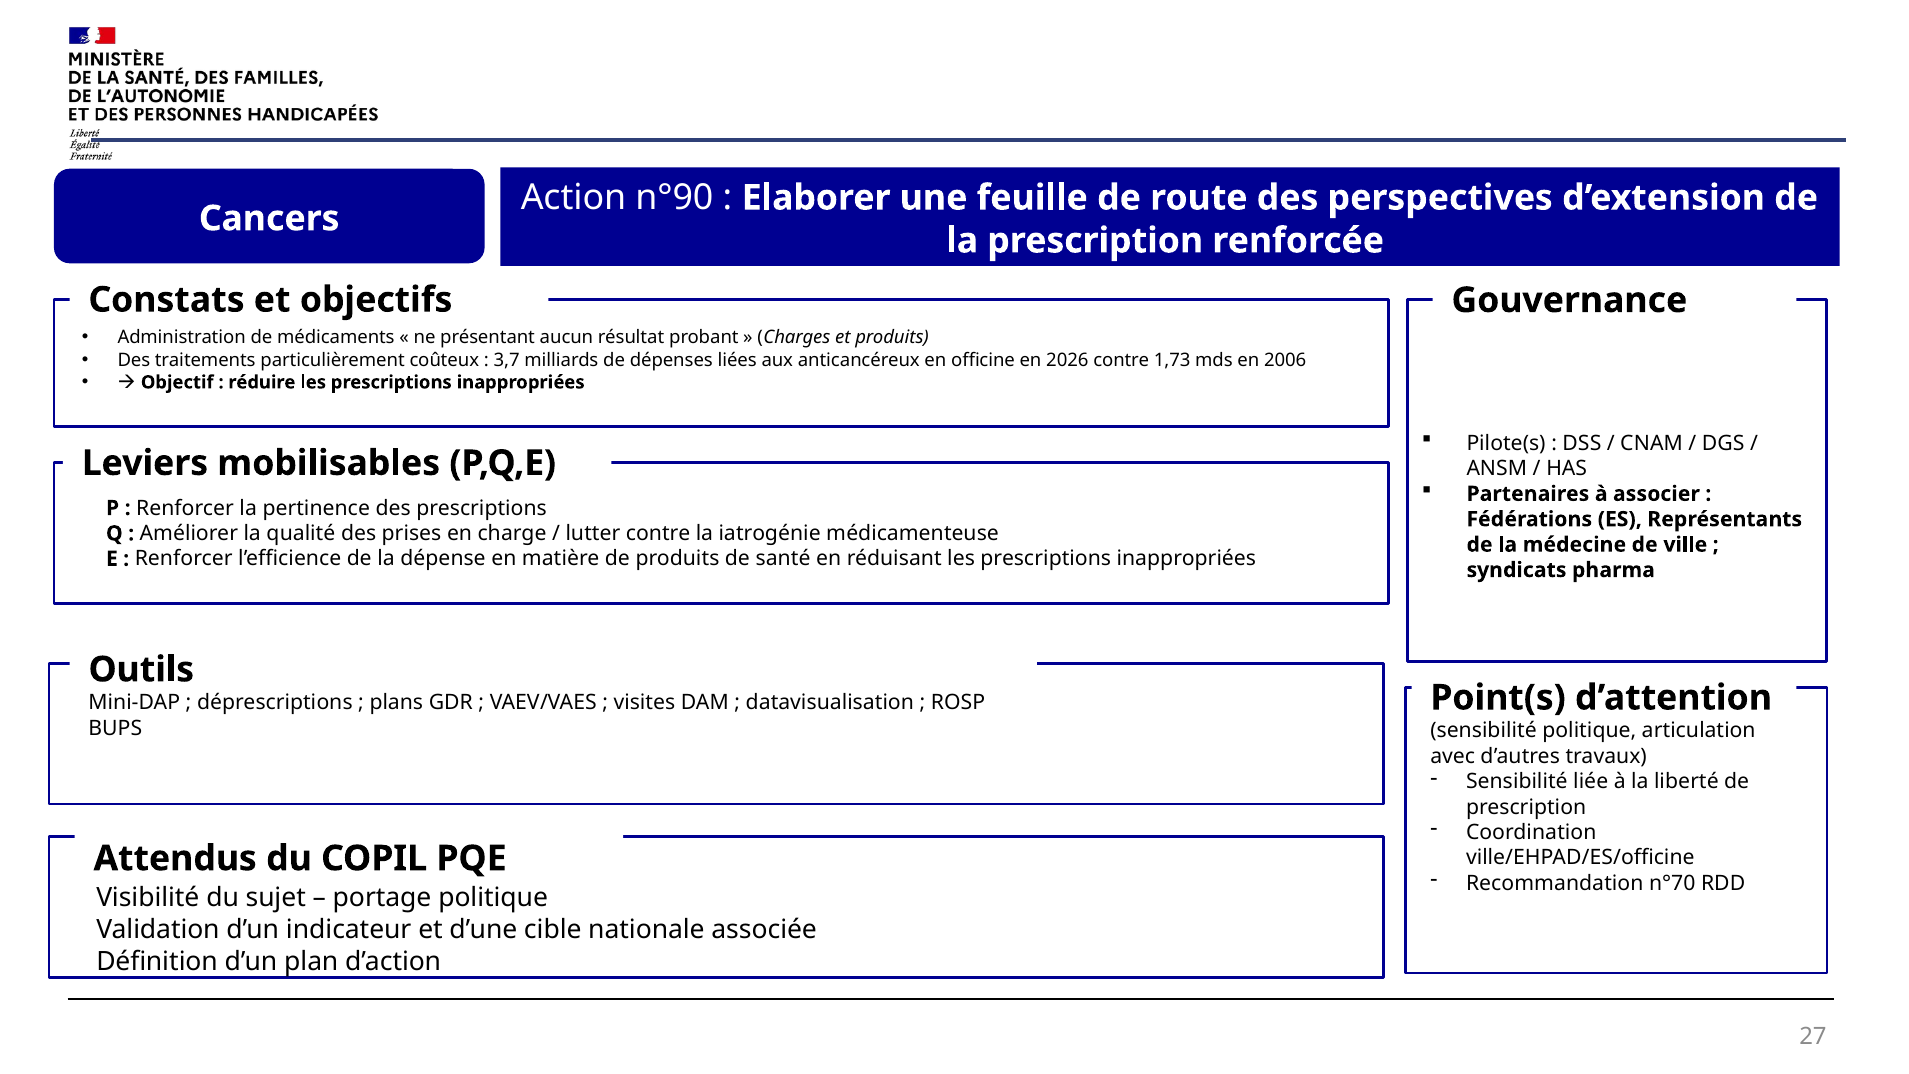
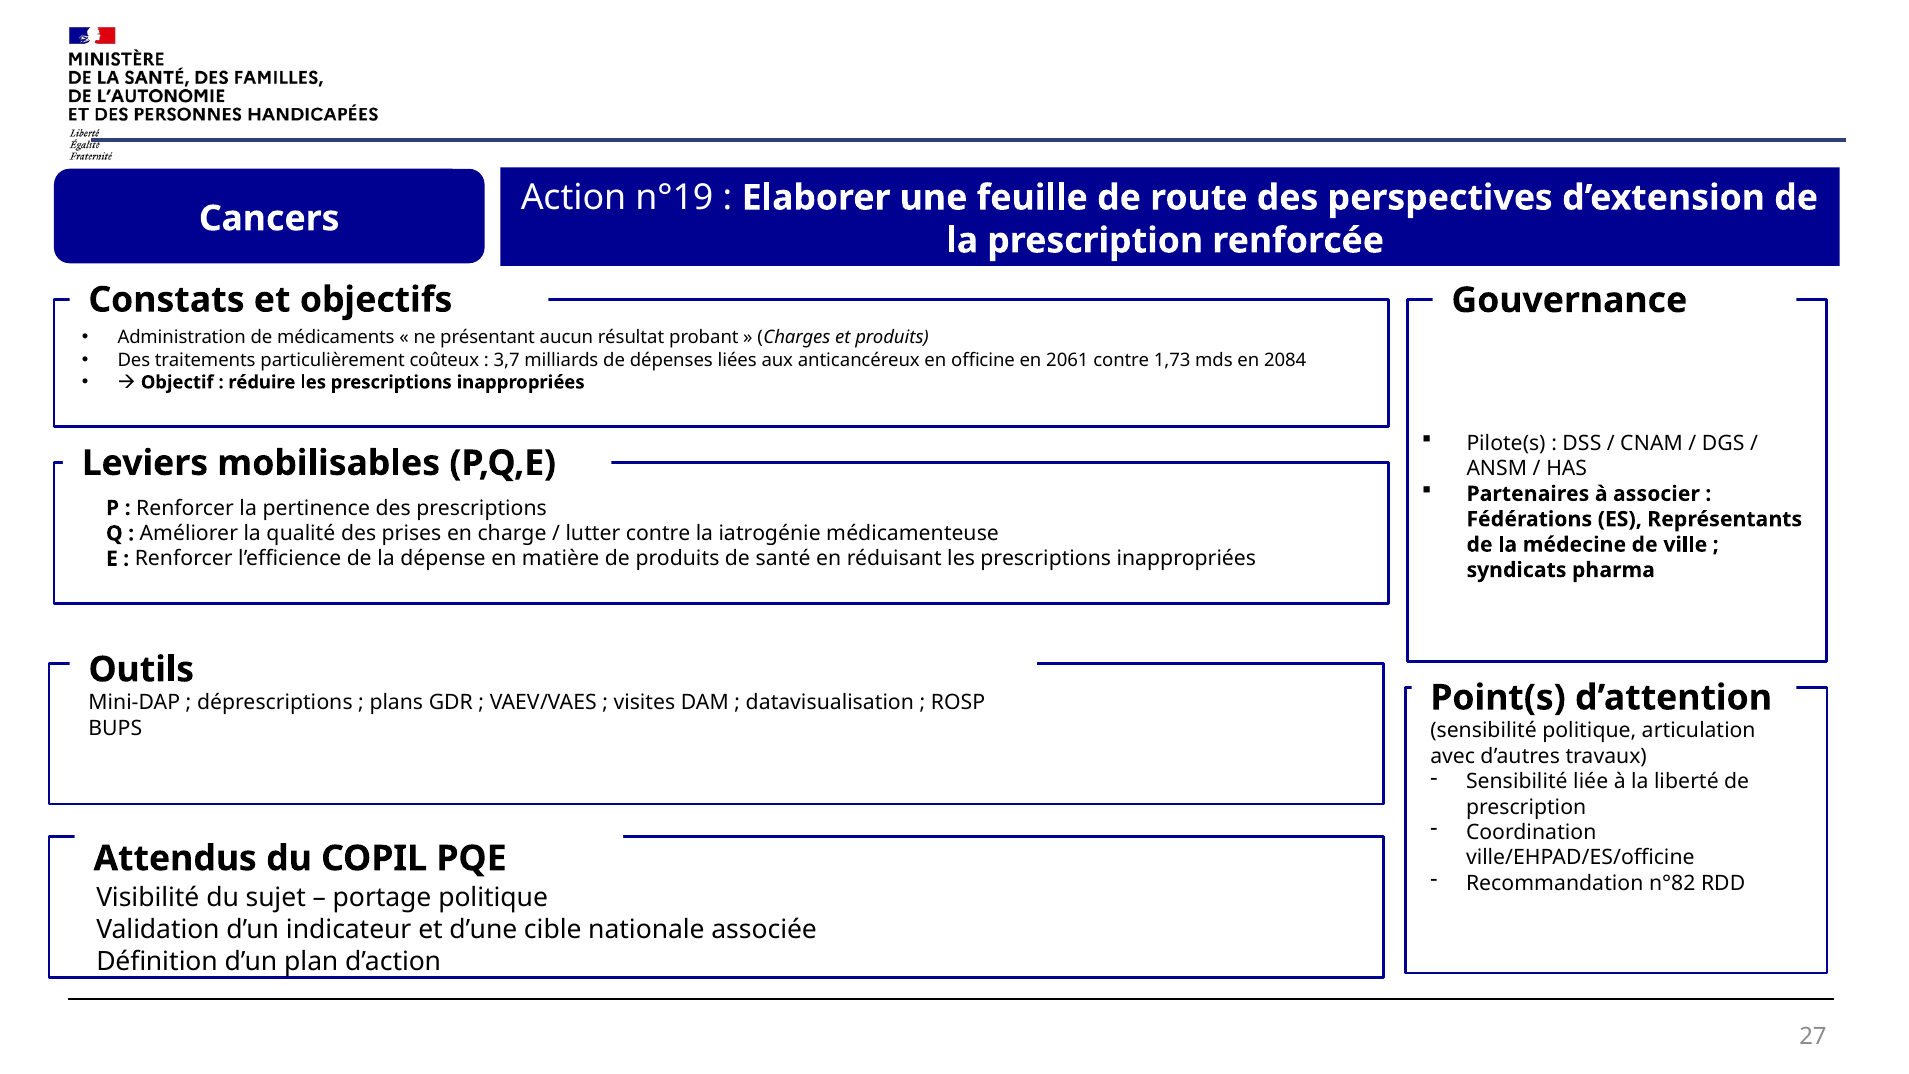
n°90: n°90 -> n°19 (674, 198)
2026: 2026 -> 2061 (1067, 360)
2006: 2006 -> 2084 (1285, 360)
n°70: n°70 -> n°82 (1672, 883)
